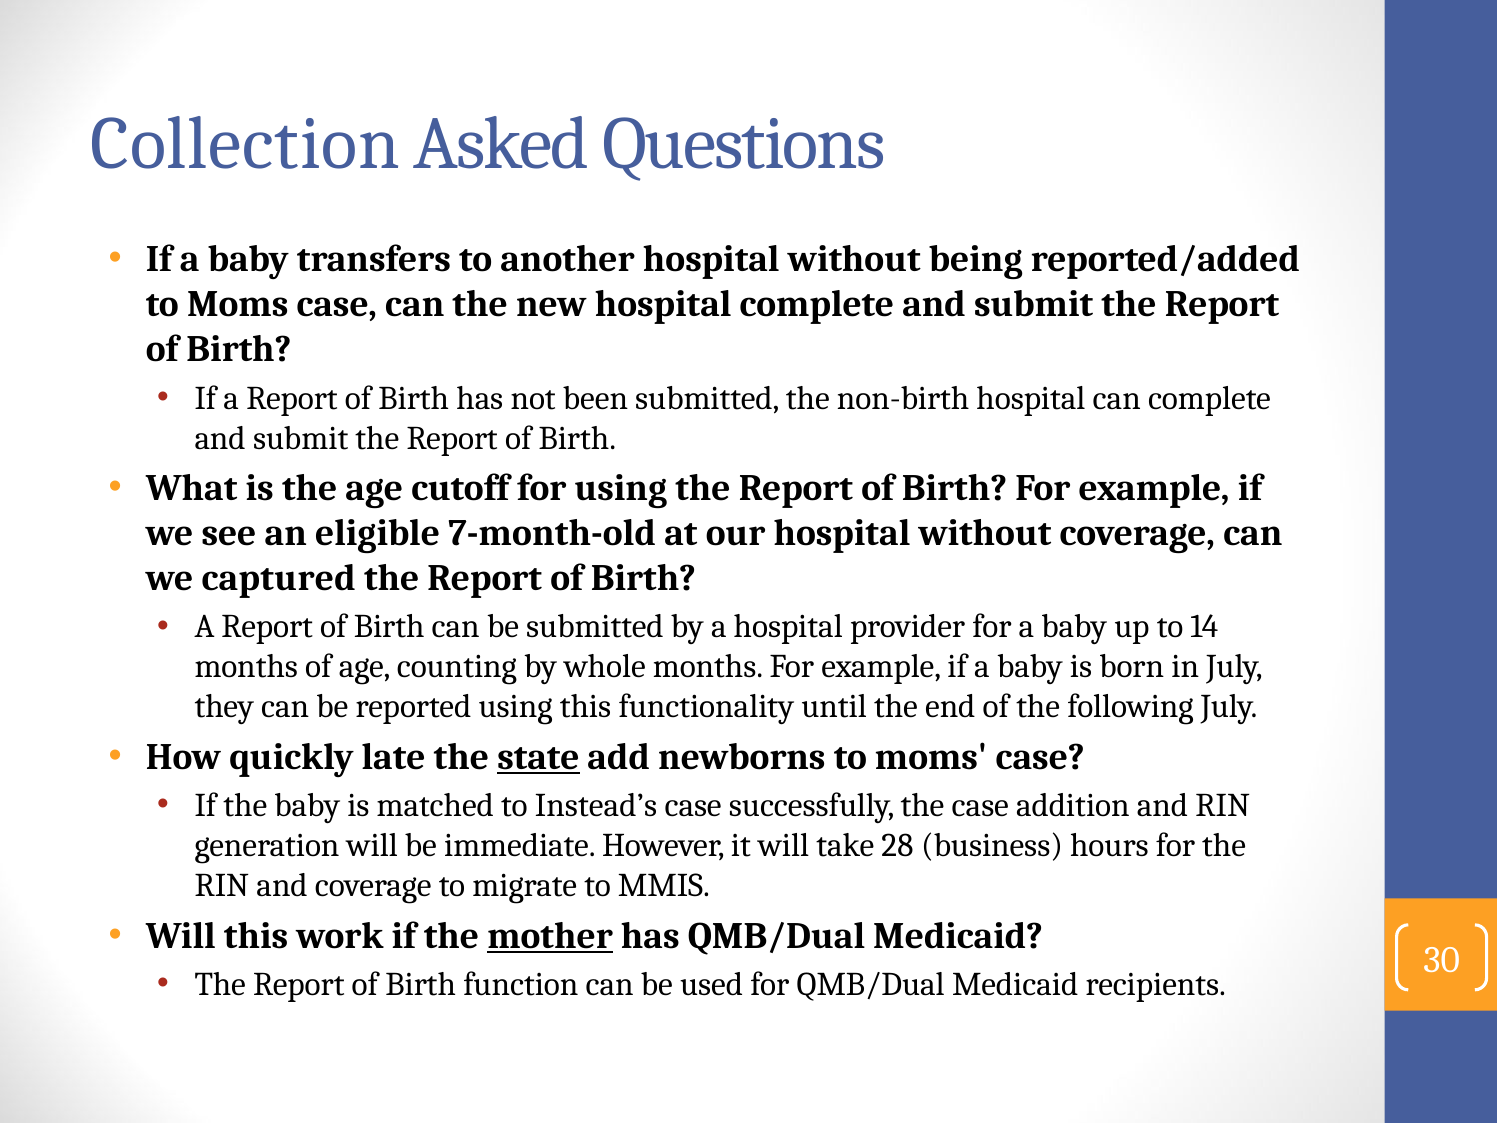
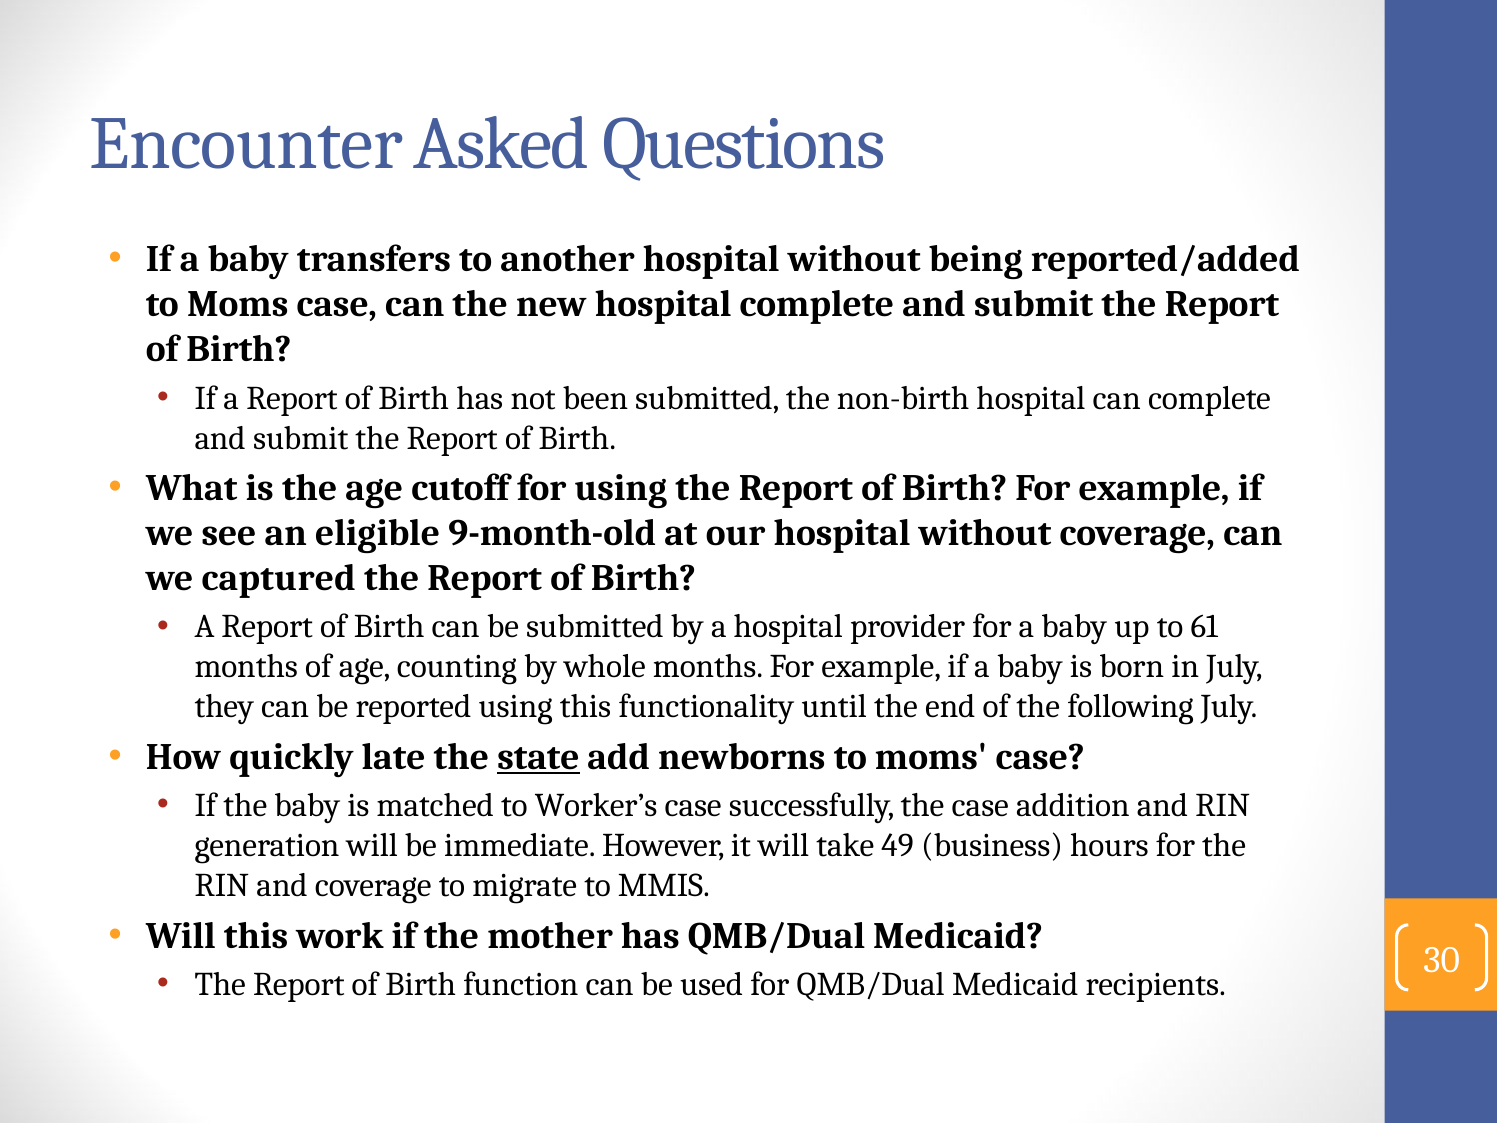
Collection: Collection -> Encounter (246, 144)
7-month-old: 7-month-old -> 9-month-old (552, 533)
14: 14 -> 61 (1204, 627)
Instead’s: Instead’s -> Worker’s (596, 806)
28: 28 -> 49 (898, 846)
mother underline: present -> none (550, 936)
